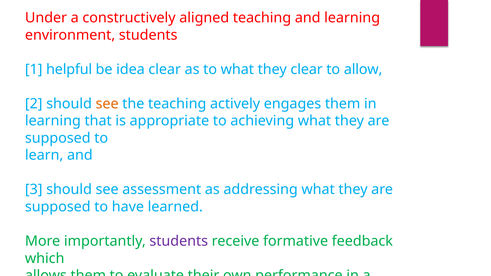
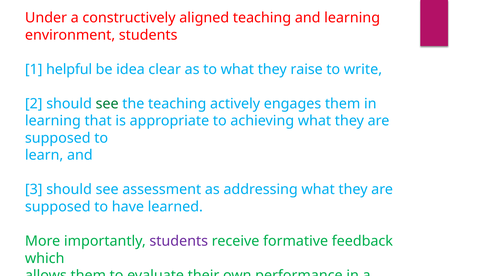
they clear: clear -> raise (307, 69)
allow: allow -> write (363, 69)
see colour: orange -> green (107, 104)
